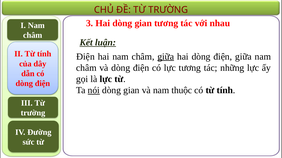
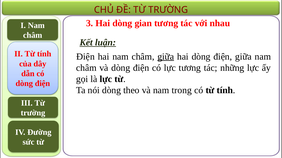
nói underline: present -> none (94, 91)
gian: gian -> theo (131, 91)
thuộc: thuộc -> trong (182, 91)
